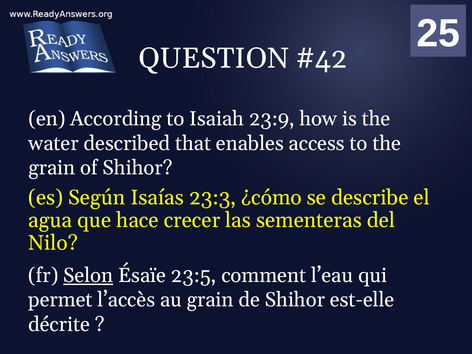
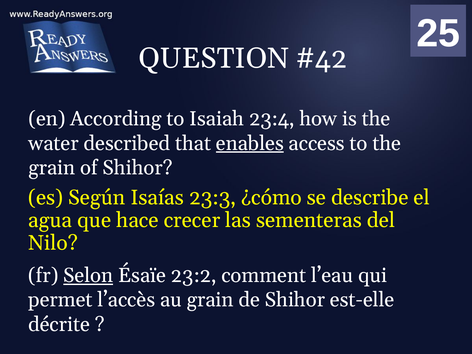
23:9: 23:9 -> 23:4 (272, 119)
enables underline: none -> present (250, 143)
23:5: 23:5 -> 23:2 (194, 276)
